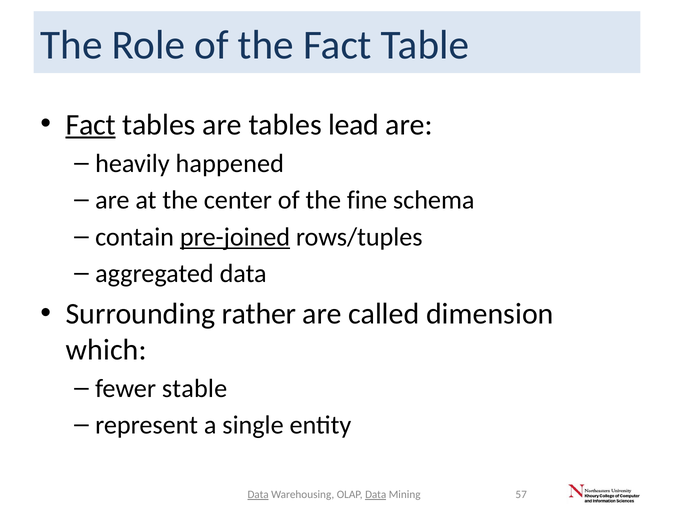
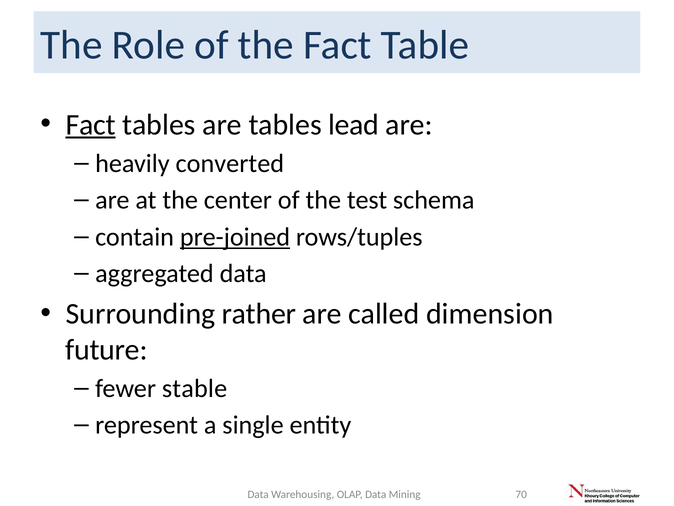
happened: happened -> converted (230, 163)
fine: fine -> test (367, 200)
which: which -> future (106, 349)
Data underline: present -> none (258, 494)
Data underline: present -> none (376, 494)
57: 57 -> 70 (521, 494)
